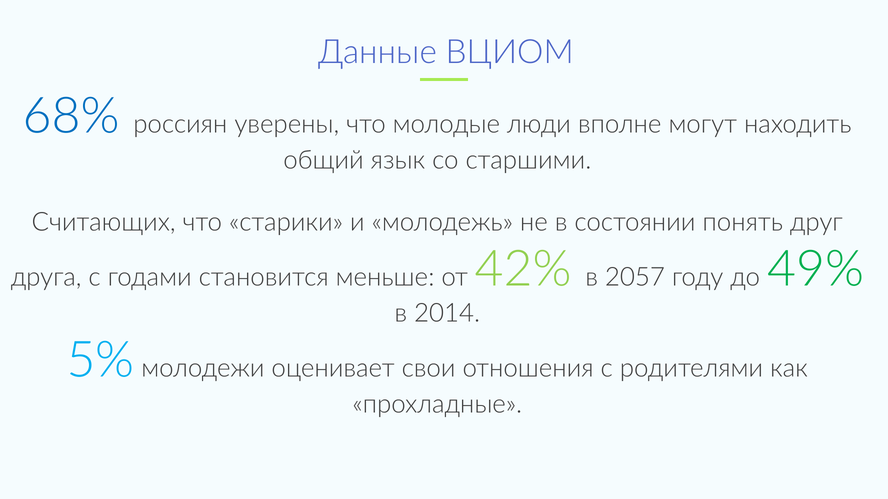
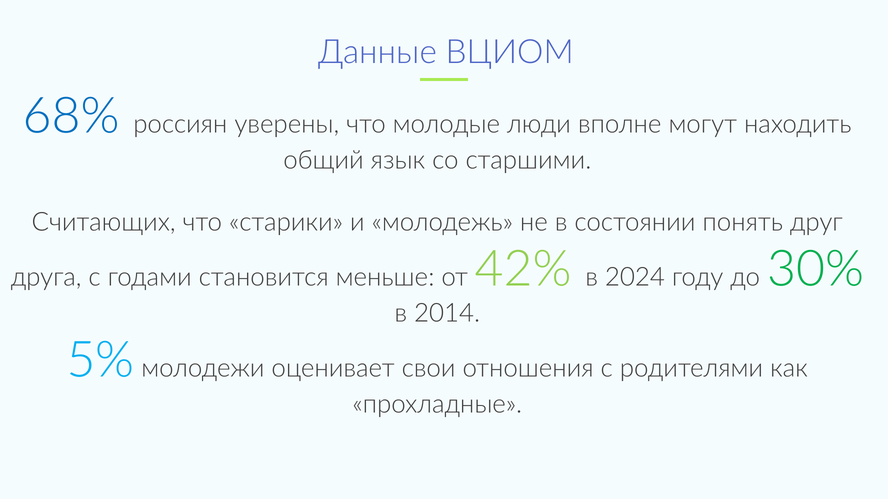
2057: 2057 -> 2024 (635, 277)
49%: 49% -> 30% (816, 270)
